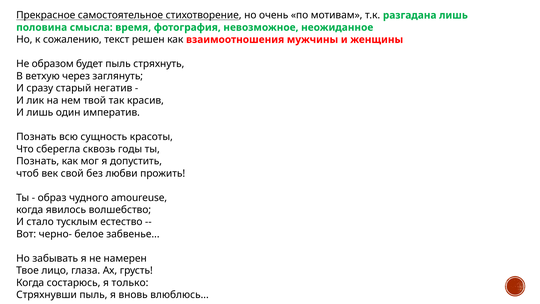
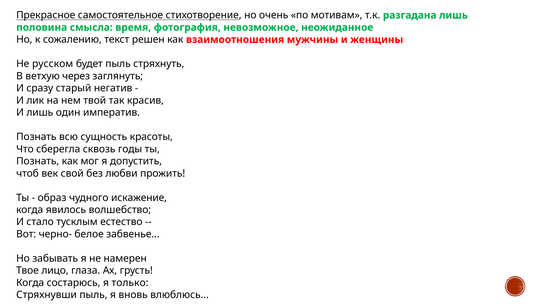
образом: образом -> русском (53, 64)
amoureuse: amoureuse -> искажение (139, 197)
